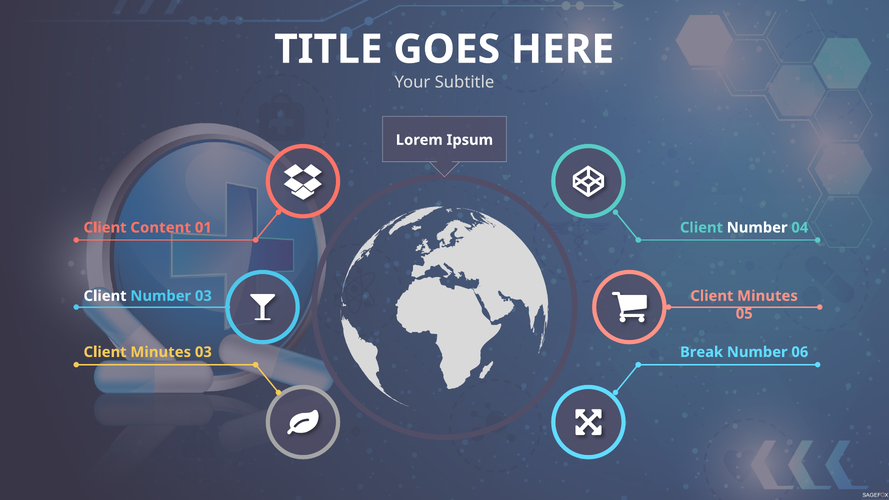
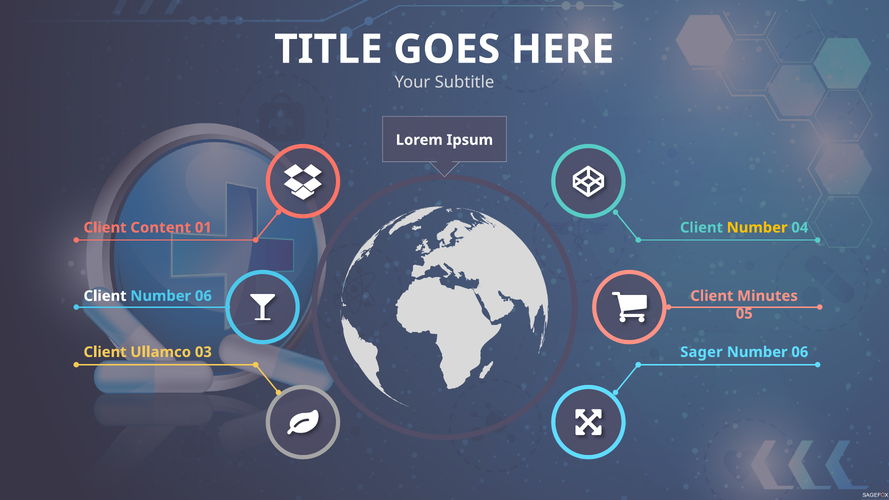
Number colour: white -> yellow (757, 228)
03: 03 -> 06 (203, 296)
Minutes: Minutes -> Ullamco (161, 352)
Break: Break -> Sager (701, 352)
